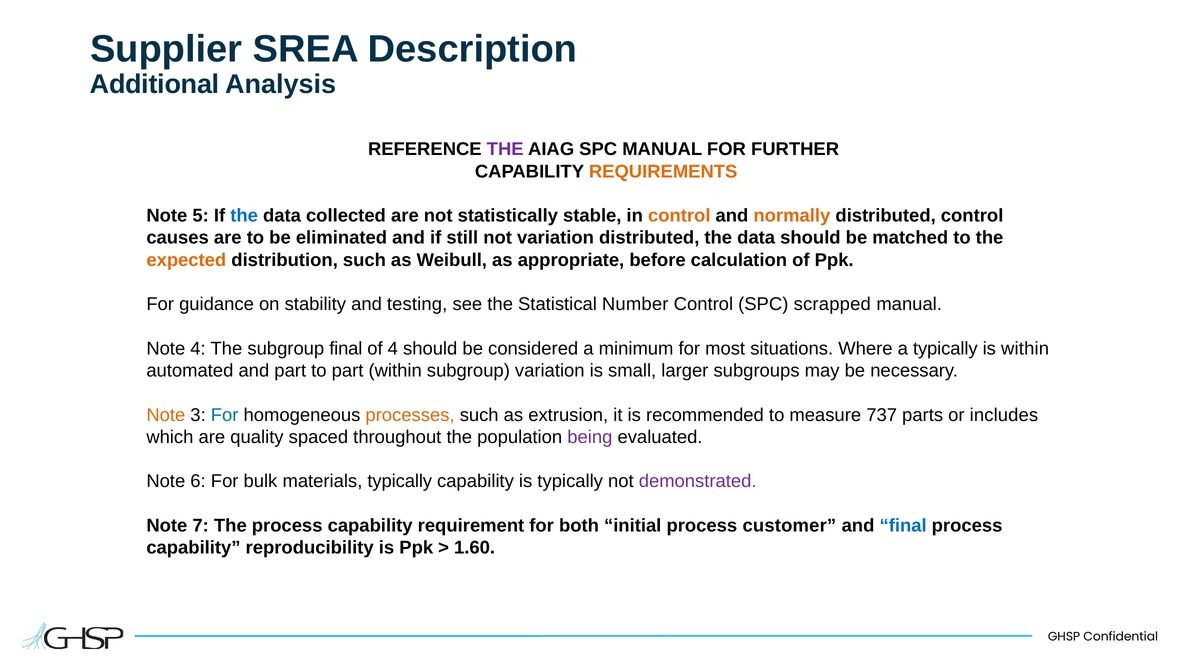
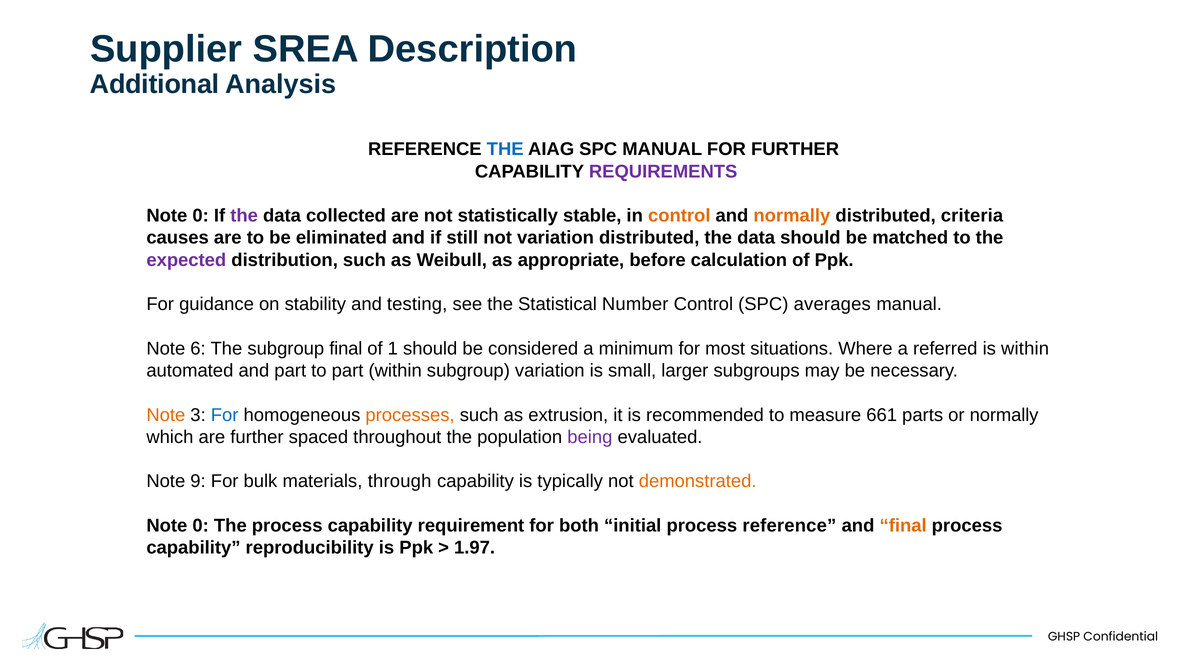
THE colour: purple -> blue (505, 149)
REQUIREMENTS colour: orange -> purple (663, 172)
5: 5 -> 0 (201, 216)
the colour: blue -> purple (244, 216)
distributed control: control -> criteria (972, 216)
expected colour: orange -> purple (186, 260)
scrapped: scrapped -> averages (832, 304)
Note 4: 4 -> 6 (198, 349)
of 4: 4 -> 1 (393, 349)
a typically: typically -> referred (945, 349)
737: 737 -> 661 (882, 415)
or includes: includes -> normally (1004, 415)
are quality: quality -> further (257, 437)
6: 6 -> 9 (198, 482)
materials typically: typically -> through (400, 482)
demonstrated colour: purple -> orange (698, 482)
7: 7 -> 0 (201, 526)
process customer: customer -> reference (789, 526)
final colour: blue -> orange (903, 526)
1.60: 1.60 -> 1.97 (475, 548)
